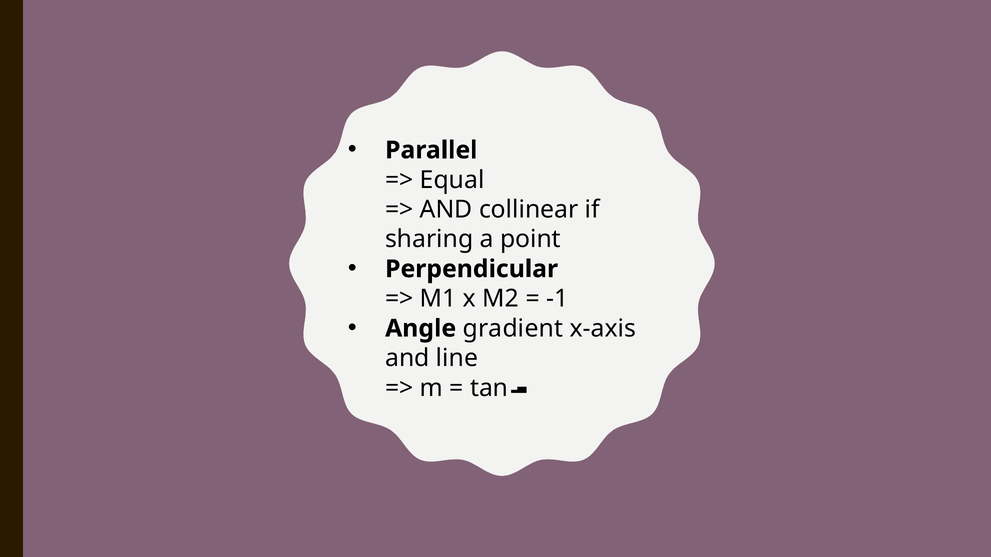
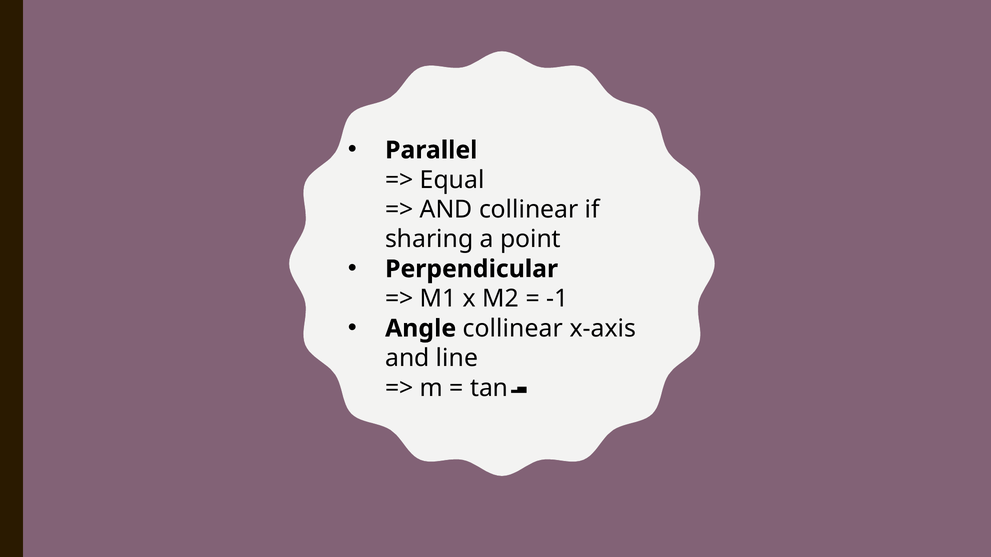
Angle gradient: gradient -> collinear (513, 329)
